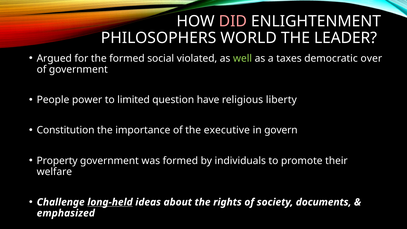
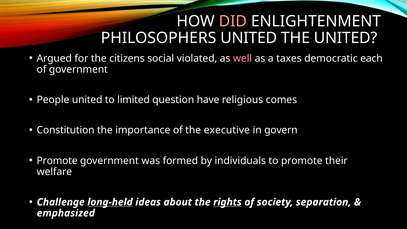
PHILOSOPHERS WORLD: WORLD -> UNITED (249, 38)
THE LEADER: LEADER -> UNITED (346, 38)
the formed: formed -> citizens (127, 58)
well colour: light green -> pink (243, 58)
over: over -> each (371, 58)
People power: power -> united (87, 100)
liberty: liberty -> comes (281, 100)
Property: Property -> Promote (57, 161)
rights underline: none -> present (227, 202)
documents: documents -> separation (324, 202)
